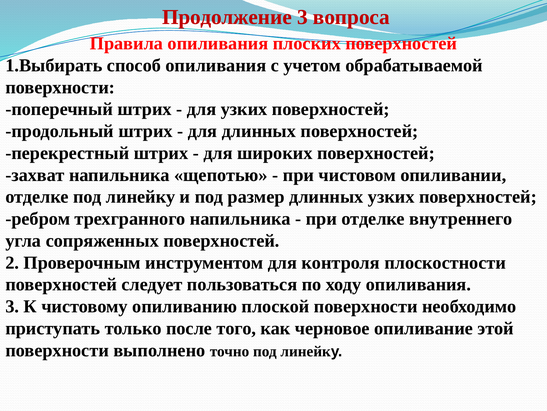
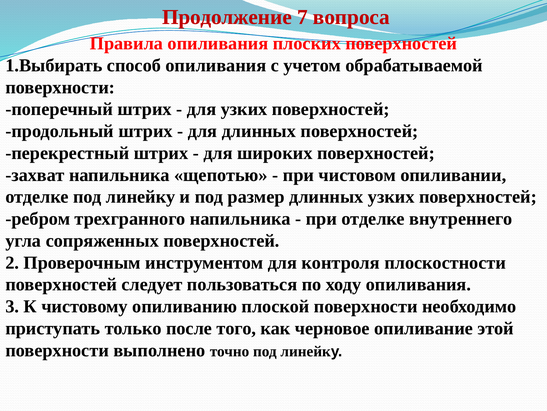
Продолжение 3: 3 -> 7 (302, 17)
